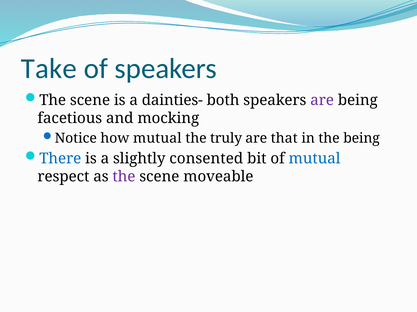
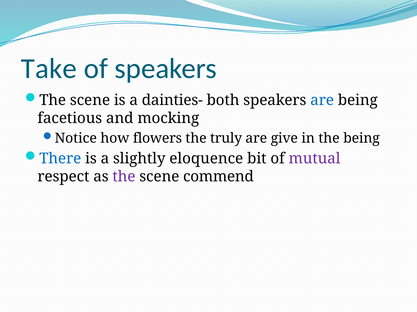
are colour: purple -> blue (322, 100)
how mutual: mutual -> flowers (157, 139)
that: that -> give (284, 139)
consented: consented -> eloquence (206, 159)
mutual colour: blue -> purple (315, 159)
moveable: moveable -> commend (218, 177)
